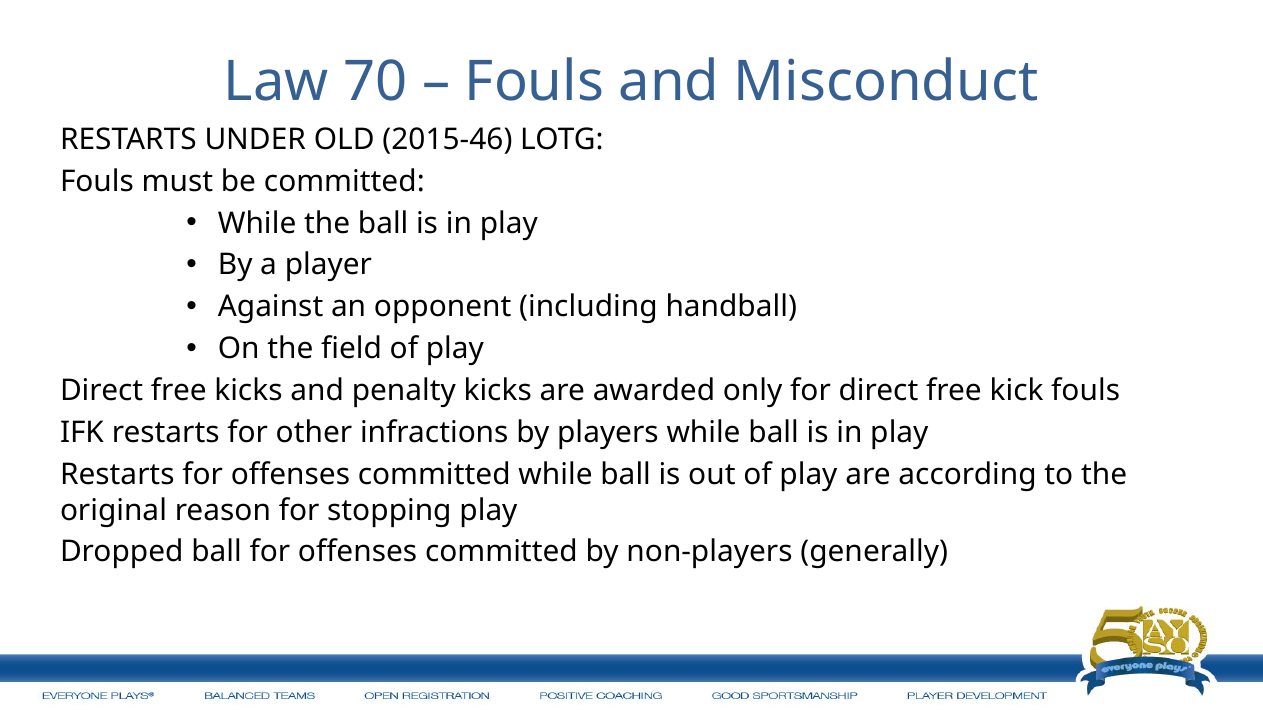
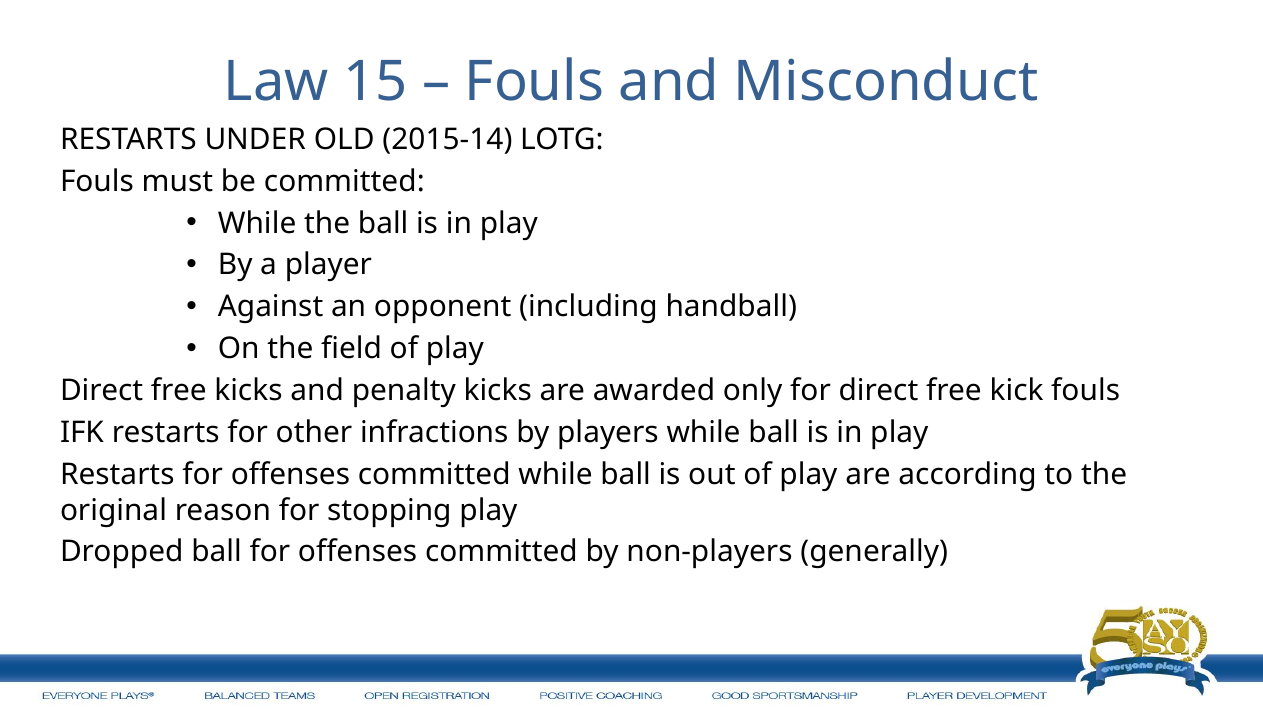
70: 70 -> 15 (375, 82)
2015-46: 2015-46 -> 2015-14 (447, 139)
